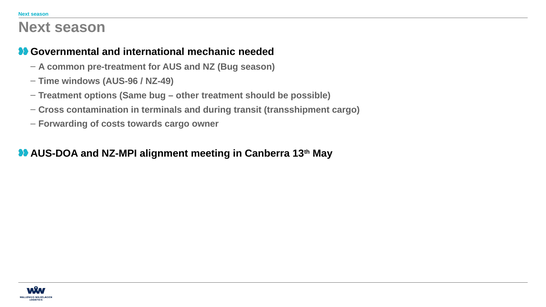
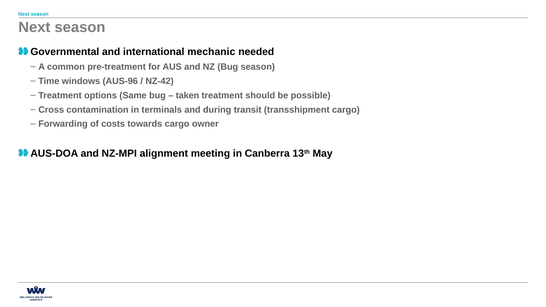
NZ-49: NZ-49 -> NZ-42 (160, 81)
other: other -> taken (187, 95)
